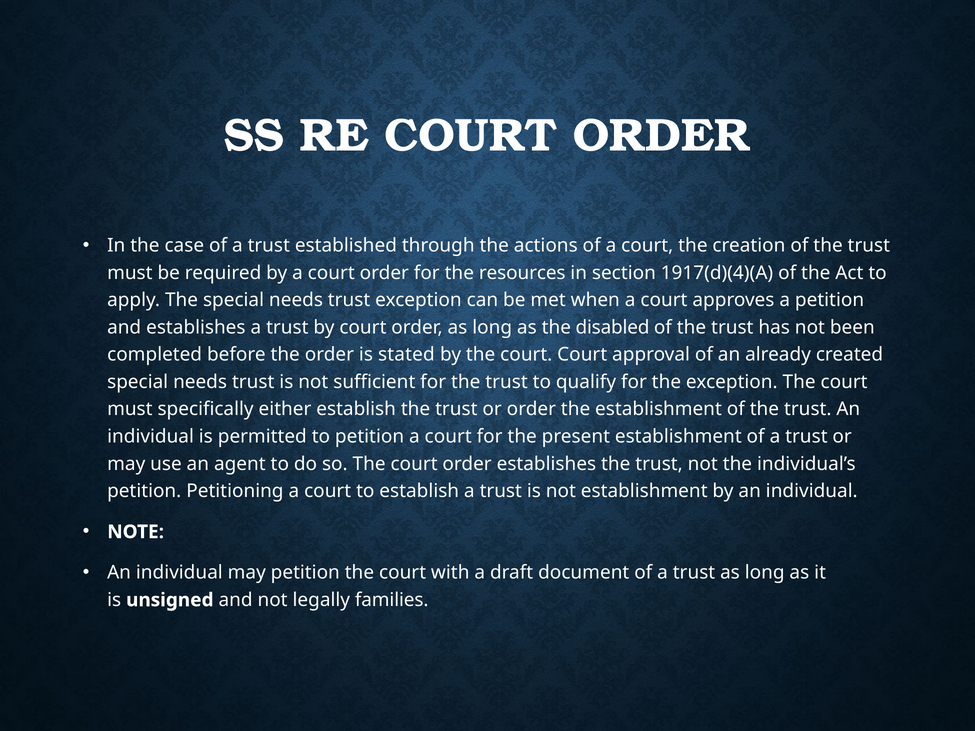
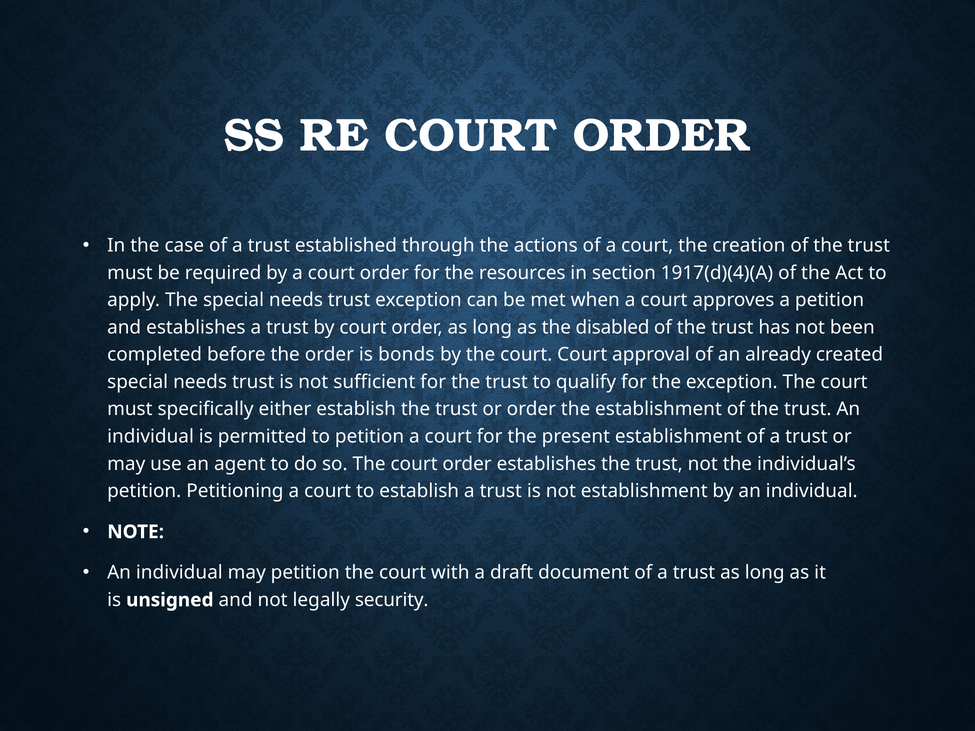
stated: stated -> bonds (406, 355)
families: families -> security (392, 600)
